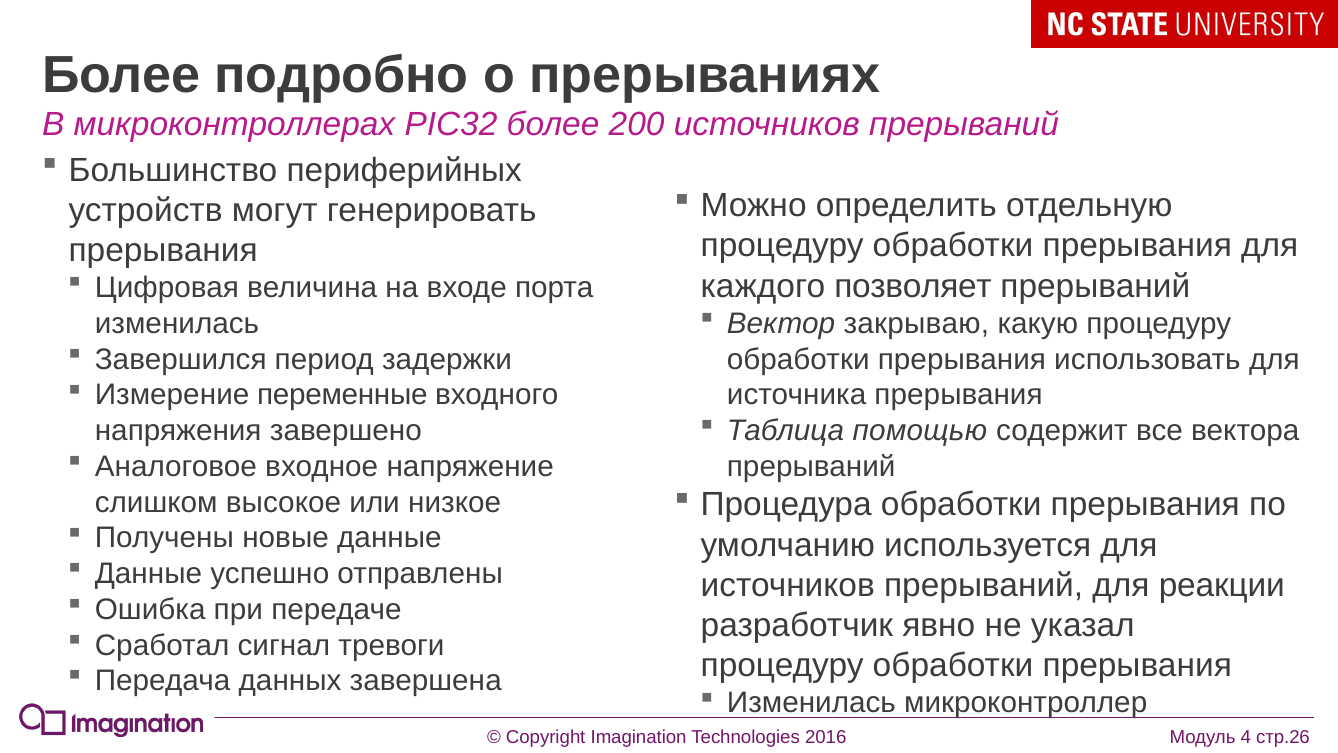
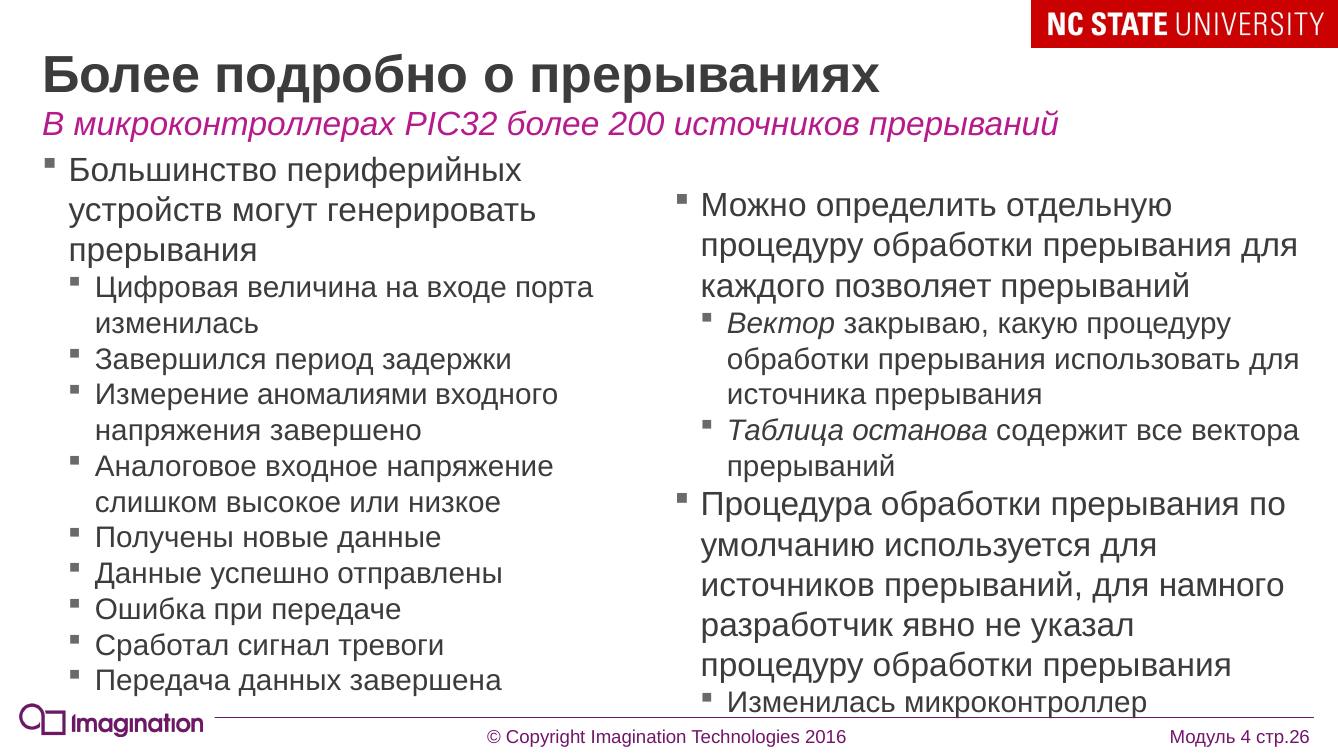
переменные: переменные -> аномалиями (342, 395)
помощью: помощью -> останова (920, 431)
реакции: реакции -> намного (1222, 585)
